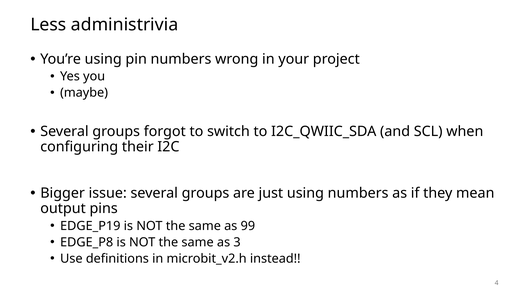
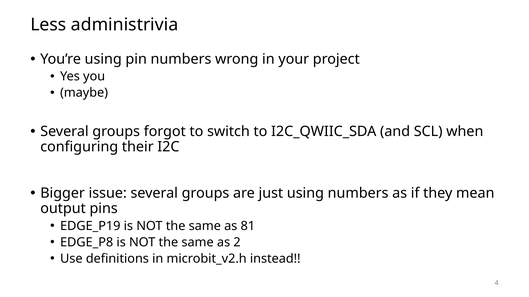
99: 99 -> 81 (248, 226)
3: 3 -> 2 (237, 243)
